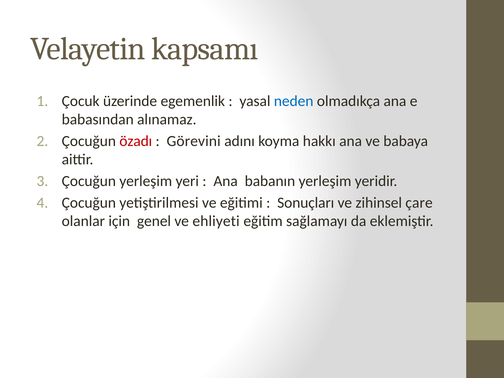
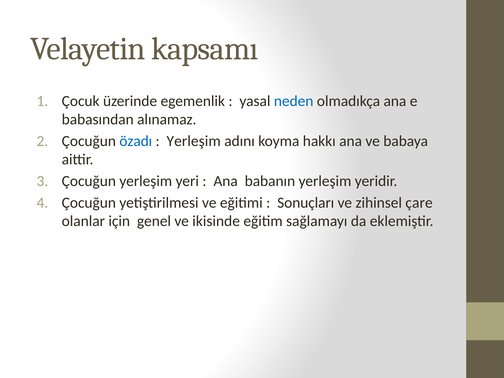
özadı colour: red -> blue (136, 141)
Görevini: Görevini -> Yerleşim (194, 141)
ehliyeti: ehliyeti -> ikisinde (216, 221)
